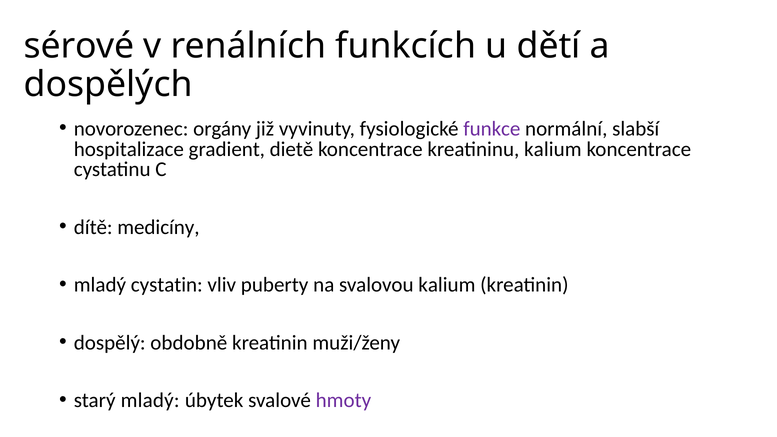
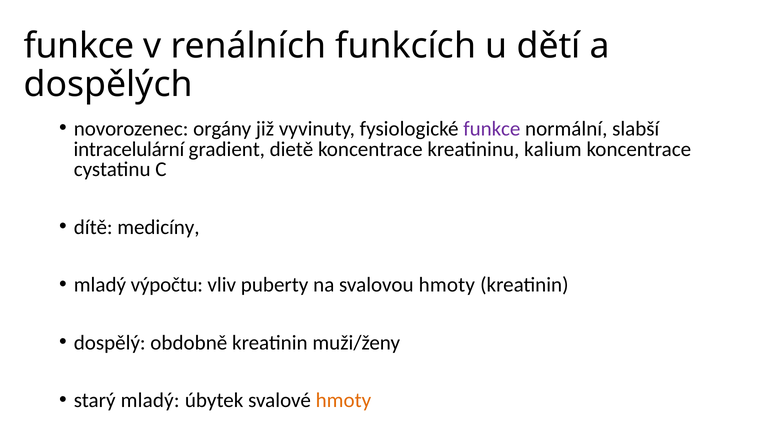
sérové: sérové -> funkce (79, 46)
hospitalizace: hospitalizace -> intracelulární (129, 149)
cystatin: cystatin -> výpočtu (167, 285)
svalovou kalium: kalium -> hmoty (447, 285)
hmoty colour: purple -> orange (343, 400)
